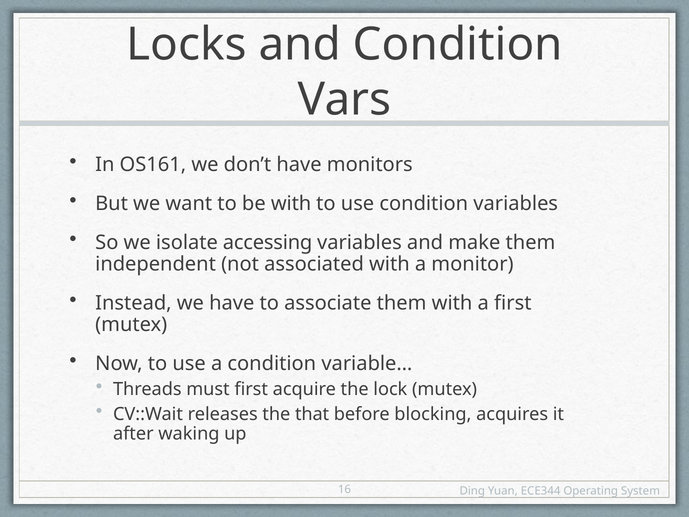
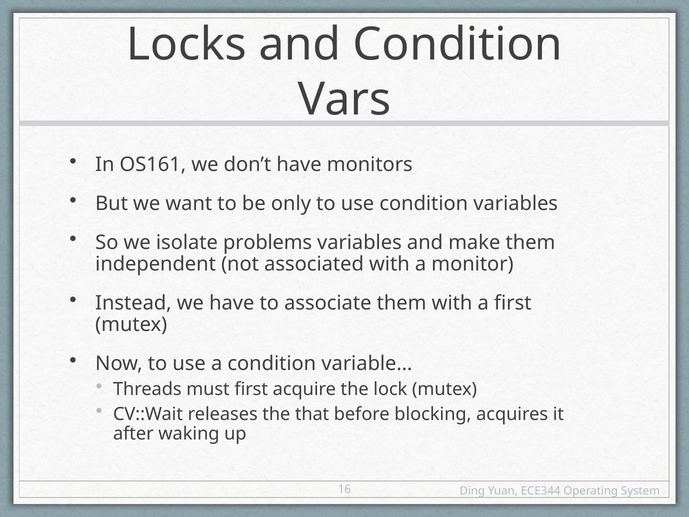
be with: with -> only (291, 203)
accessing: accessing -> problems (268, 242)
